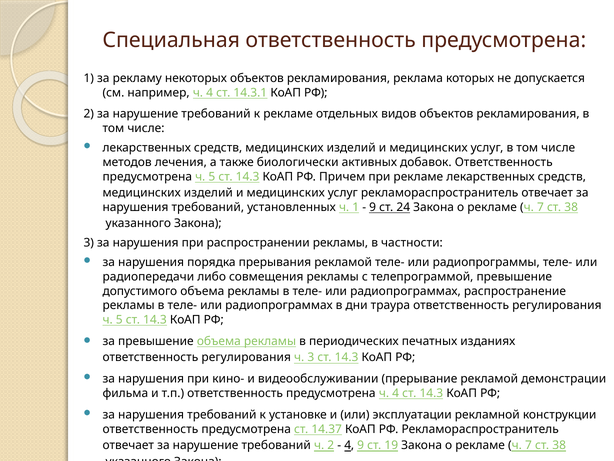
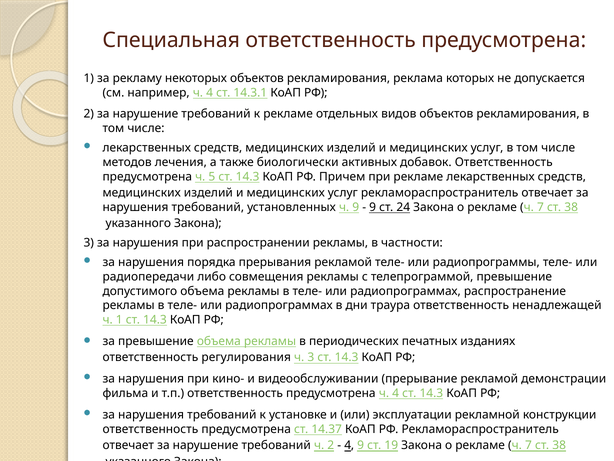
ч 1: 1 -> 9 (356, 207)
траура ответственность регулирования: регулирования -> ненадлежащей (557, 305)
5: 5 -> 1 (119, 319)
